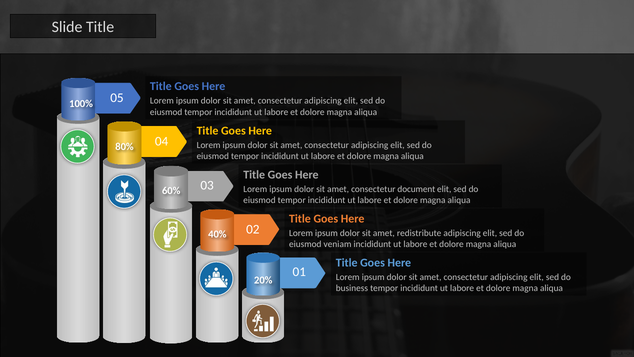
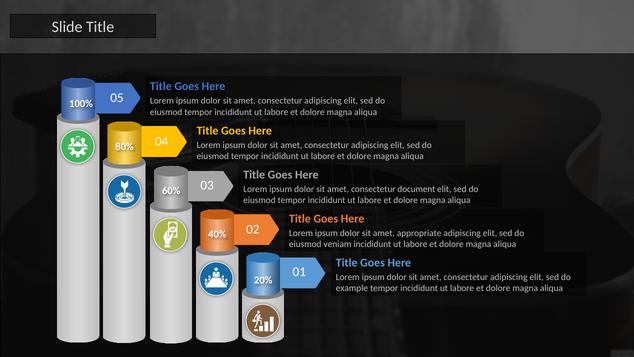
redistribute: redistribute -> appropriate (419, 233)
business: business -> example (352, 288)
